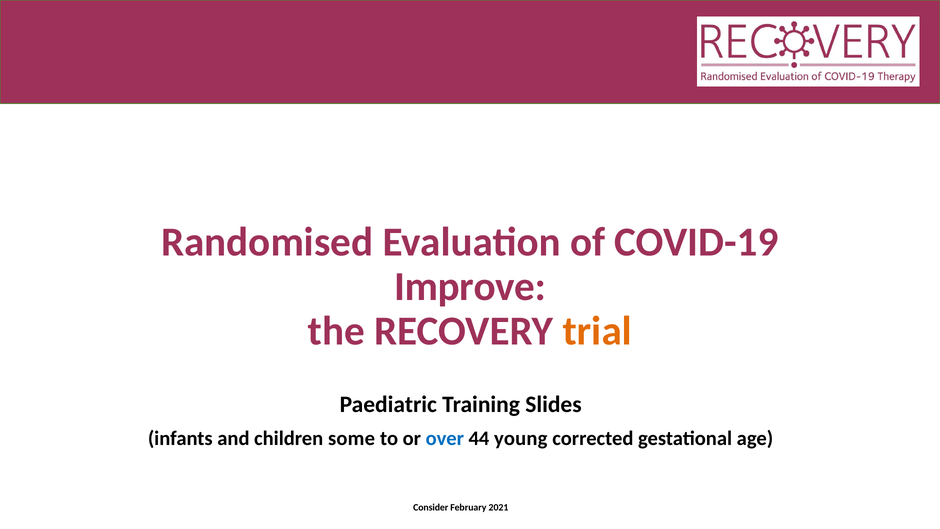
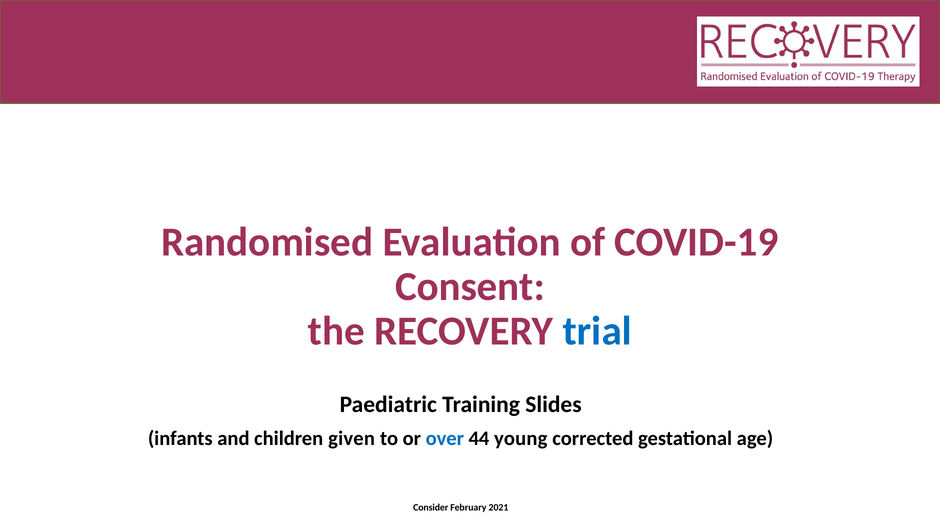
Improve: Improve -> Consent (470, 287)
trial colour: orange -> blue (597, 331)
some: some -> given (352, 438)
